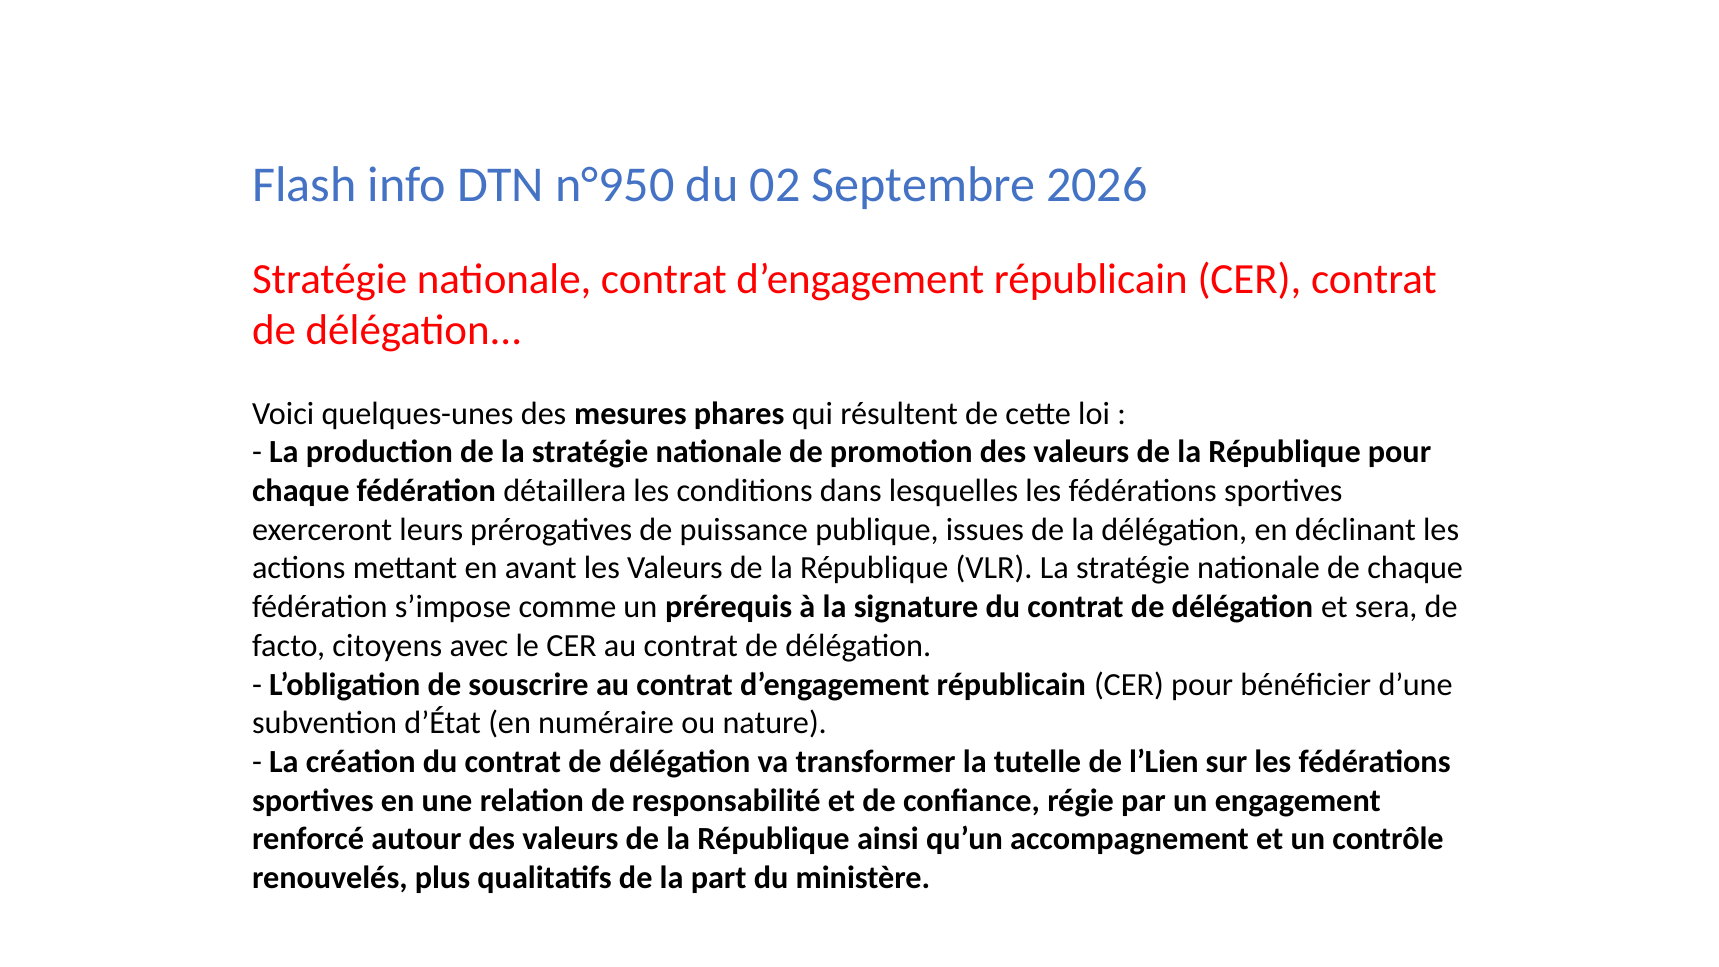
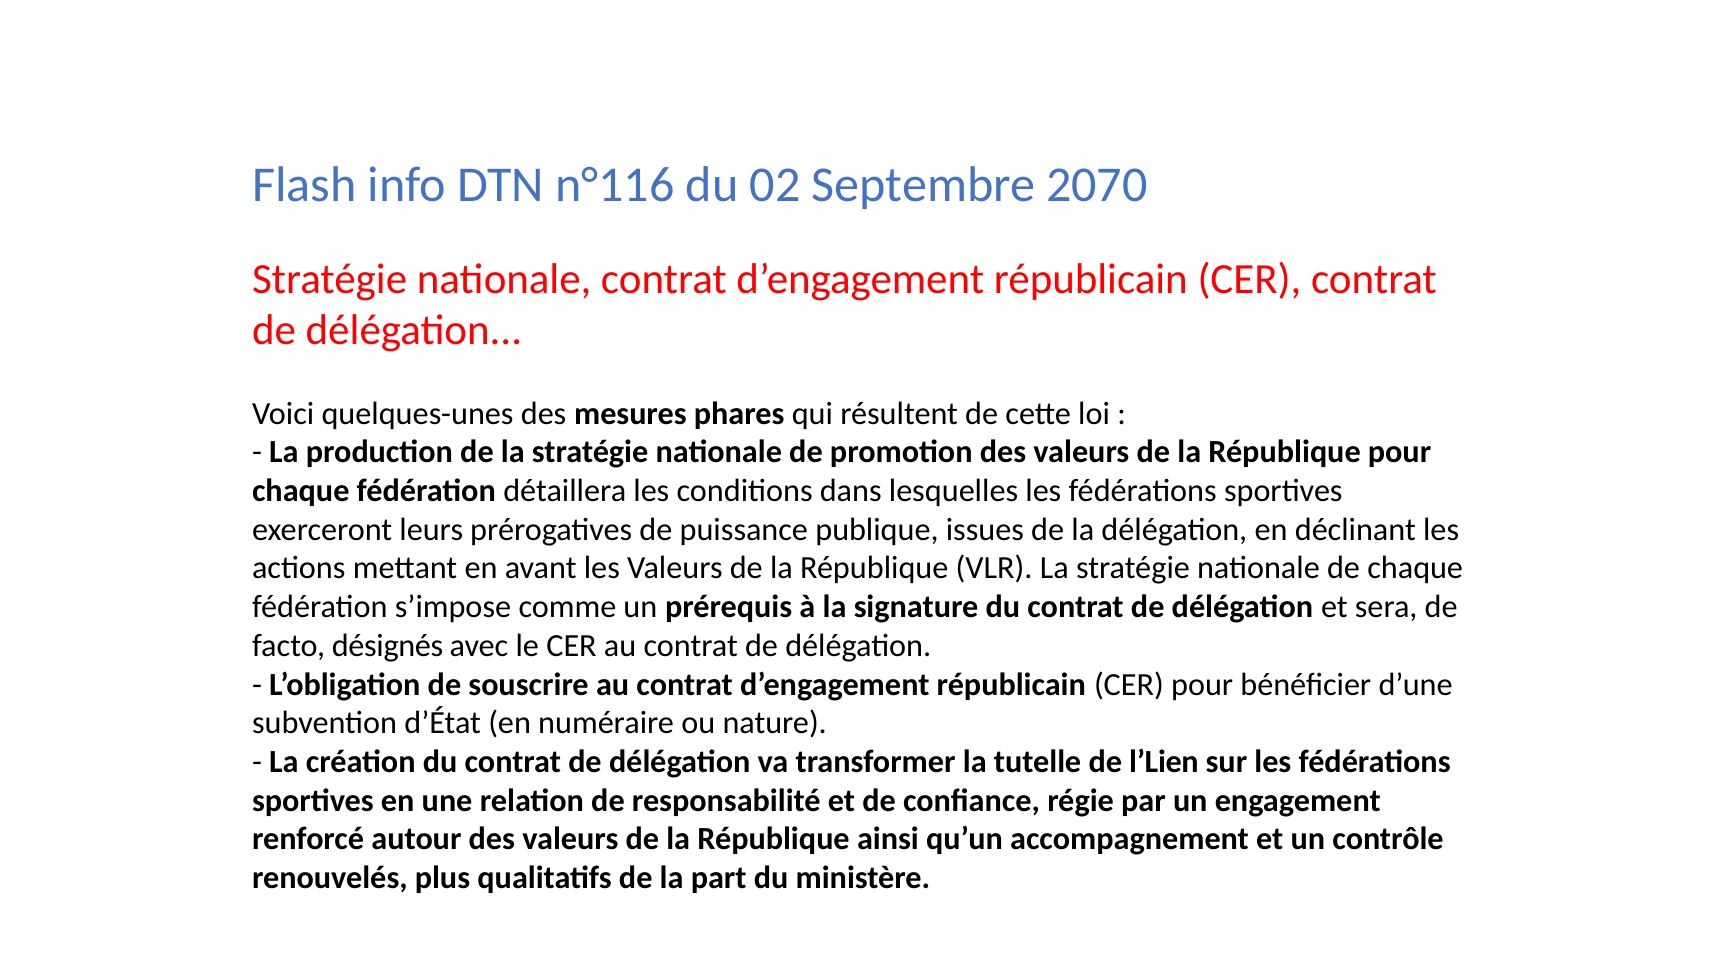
n°950: n°950 -> n°116 (615, 185)
2026: 2026 -> 2070 (1097, 185)
citoyens: citoyens -> désignés (388, 646)
